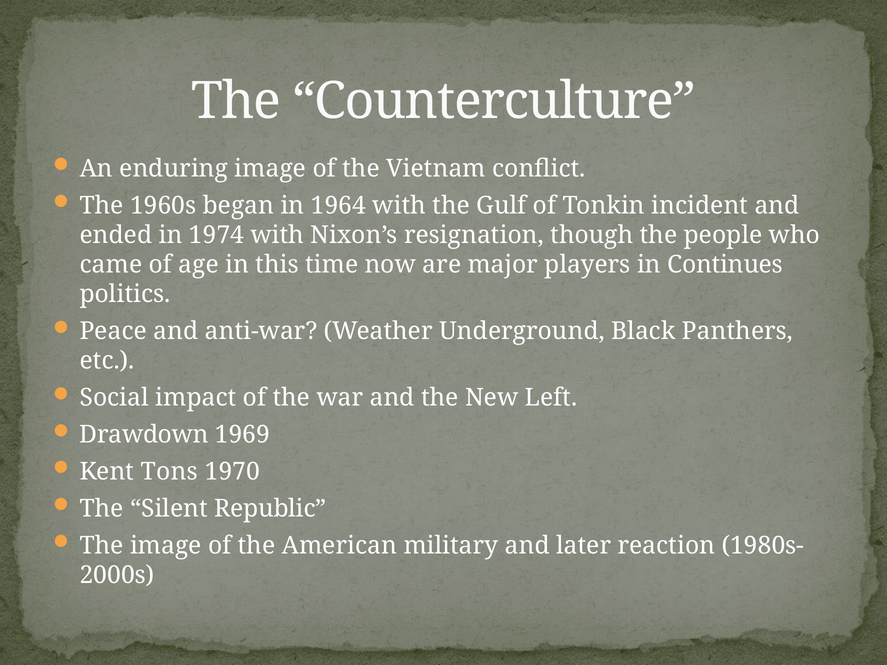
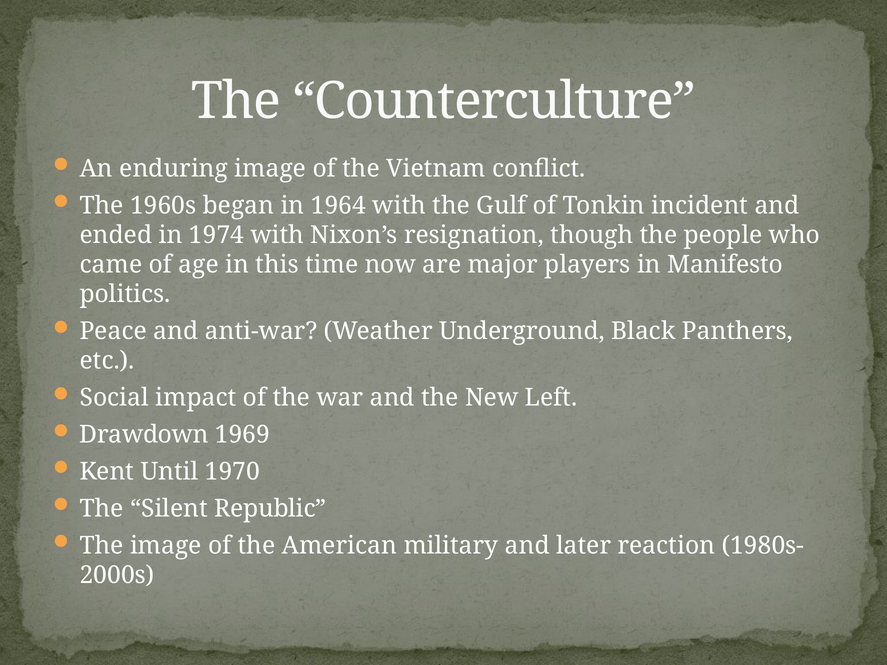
Continues: Continues -> Manifesto (725, 265)
Tons: Tons -> Until (170, 472)
